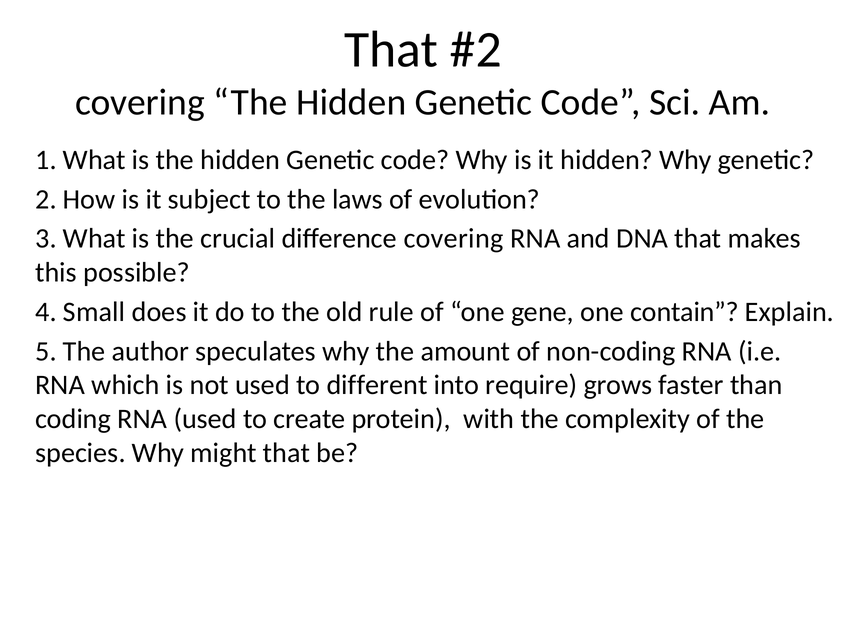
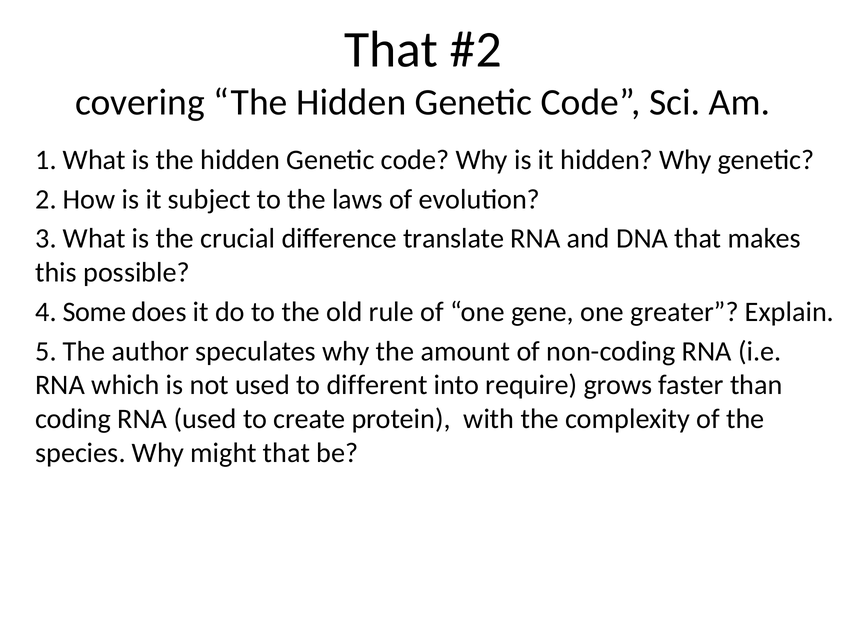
difference covering: covering -> translate (454, 239)
Small: Small -> Some (94, 312)
contain: contain -> greater (685, 312)
